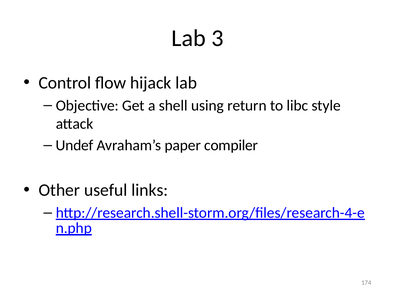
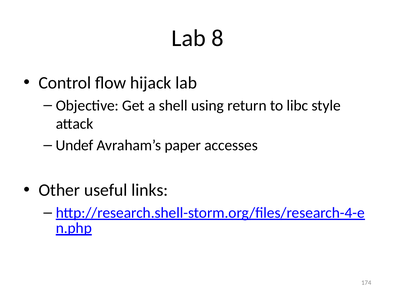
3: 3 -> 8 (217, 38)
compiler: compiler -> accesses (231, 145)
